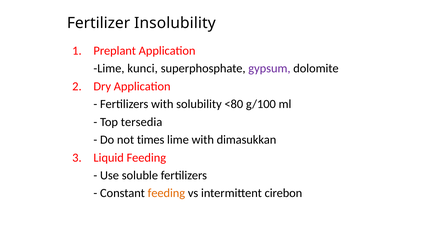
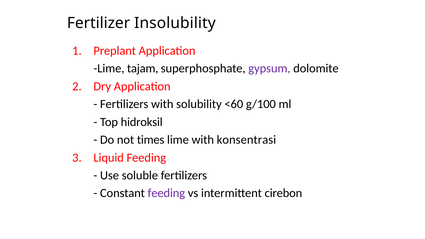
kunci: kunci -> tajam (143, 69)
<80: <80 -> <60 (234, 104)
tersedia: tersedia -> hidroksil (142, 122)
dimasukkan: dimasukkan -> konsentrasi (246, 140)
feeding colour: orange -> purple (166, 193)
